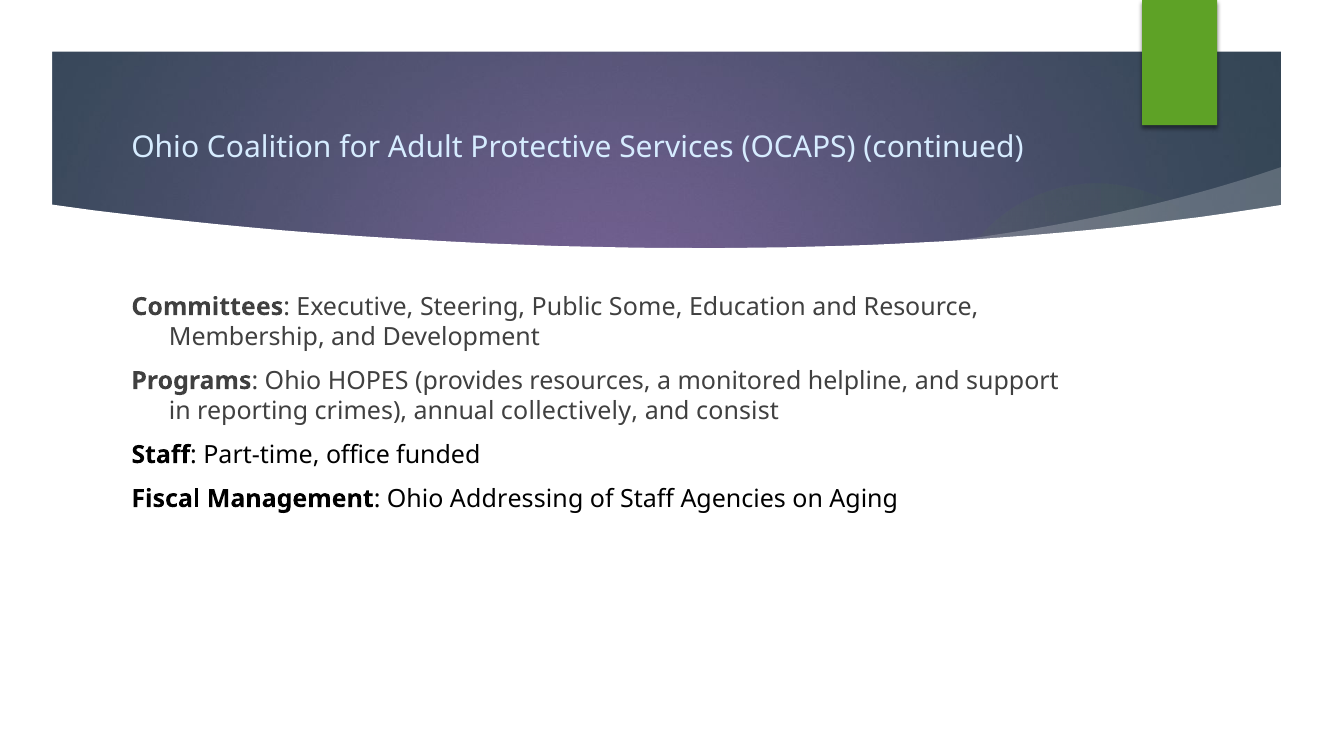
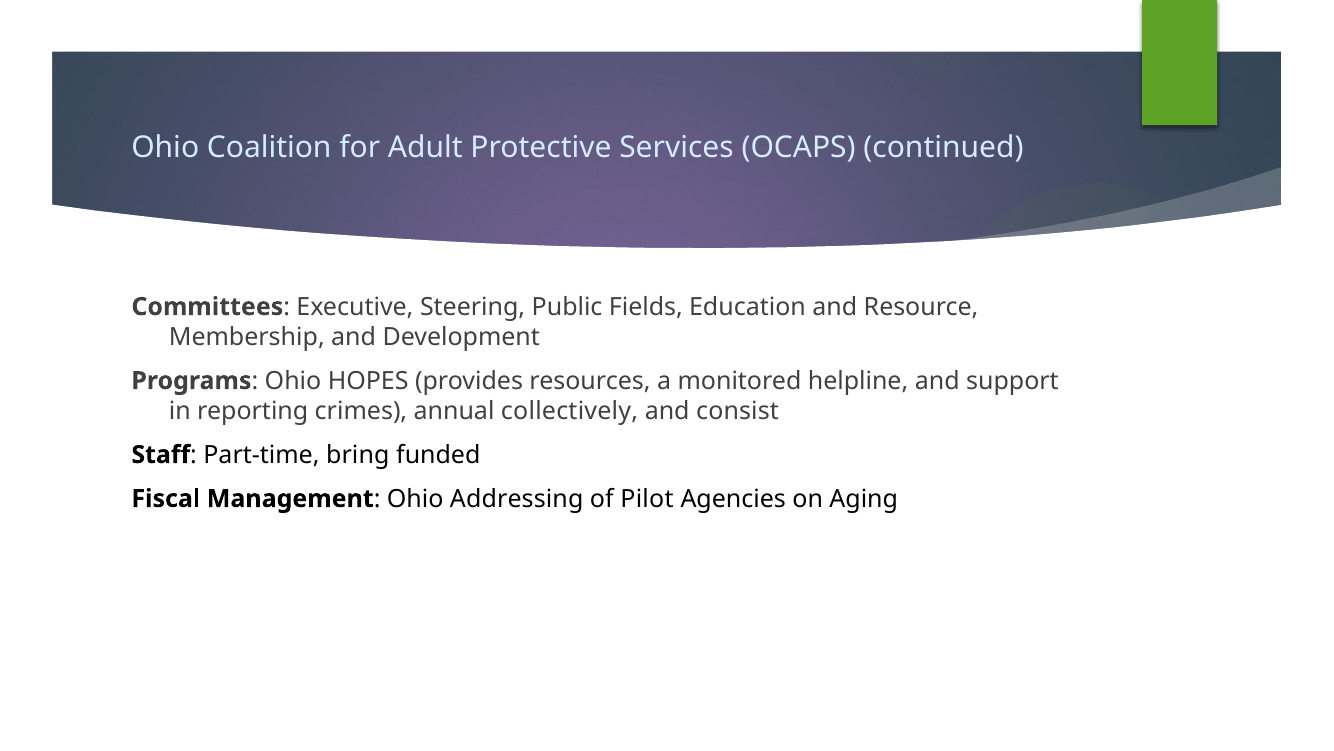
Some: Some -> Fields (646, 307)
office: office -> bring (358, 454)
of Staff: Staff -> Pilot (647, 498)
